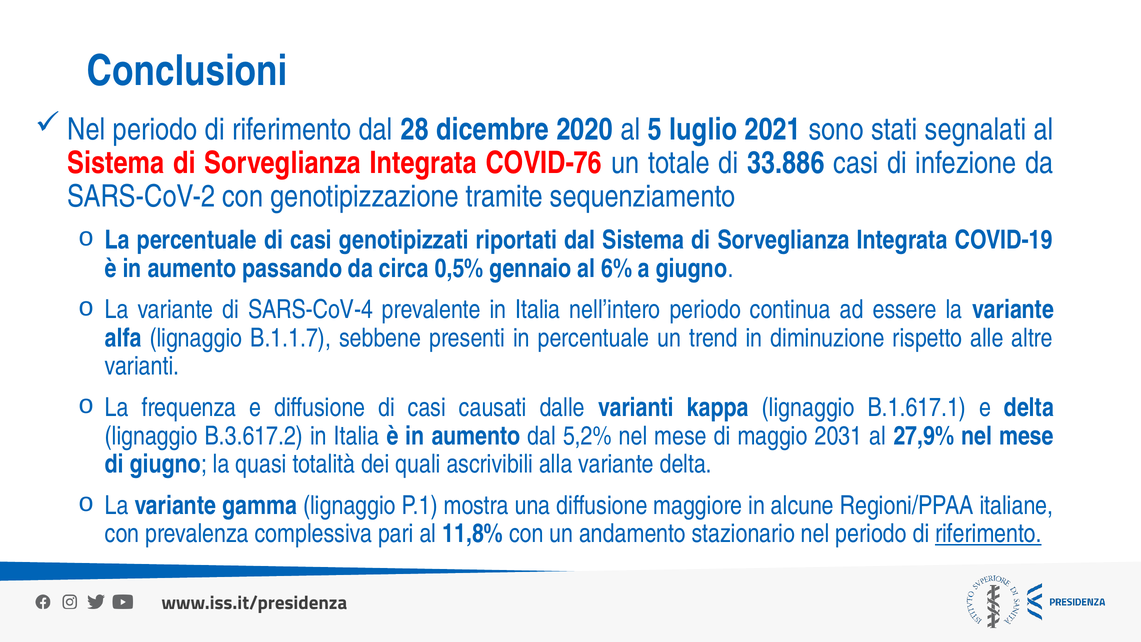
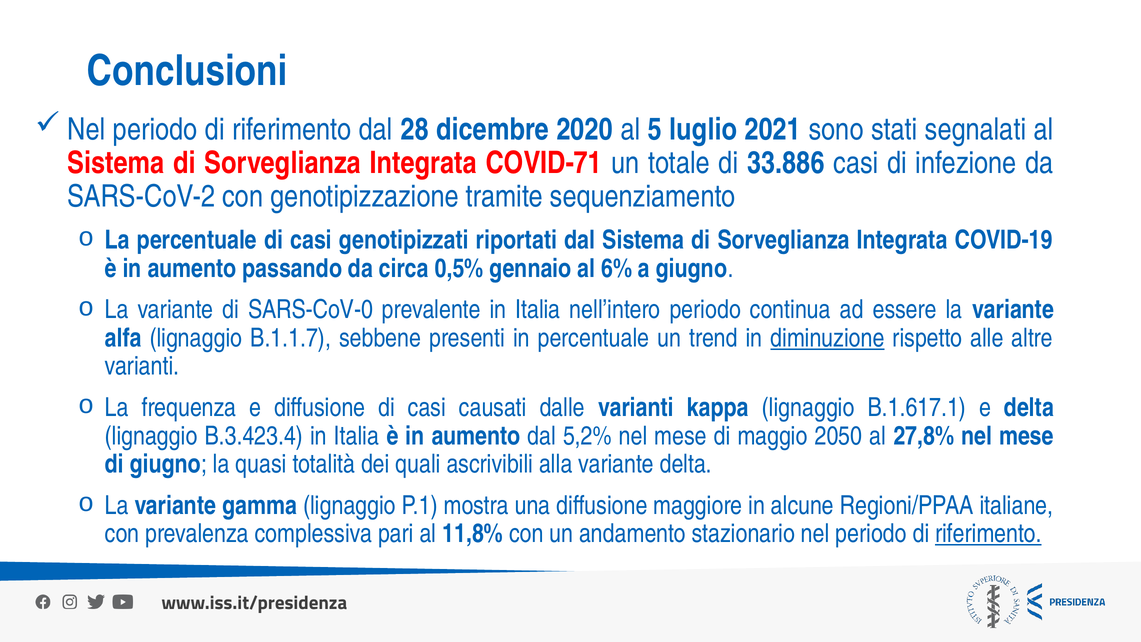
COVID-76: COVID-76 -> COVID-71 (544, 163)
SARS-CoV-4: SARS-CoV-4 -> SARS-CoV-0 (311, 310)
diminuzione underline: none -> present (827, 338)
B.3.617.2: B.3.617.2 -> B.3.423.4 (254, 436)
2031: 2031 -> 2050 (839, 436)
27,9%: 27,9% -> 27,8% (924, 436)
